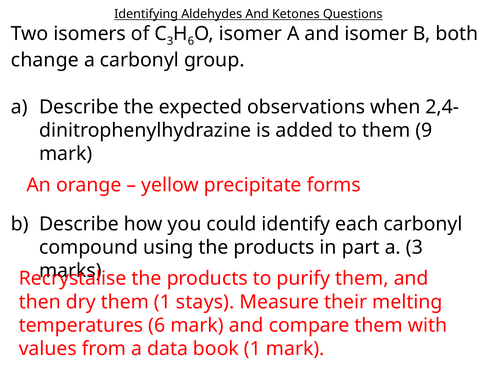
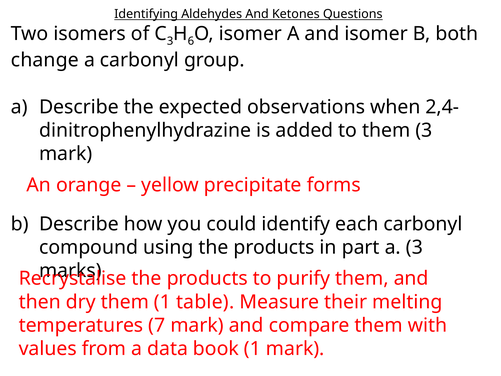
them 9: 9 -> 3 (424, 130)
stays: stays -> table (205, 302)
temperatures 6: 6 -> 7 (157, 325)
